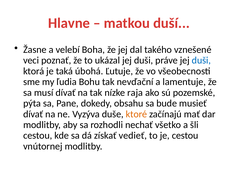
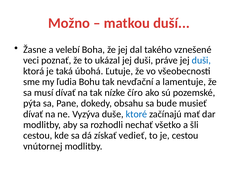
Hlavne: Hlavne -> Možno (69, 23)
raja: raja -> číro (135, 92)
ktoré colour: orange -> blue (136, 114)
